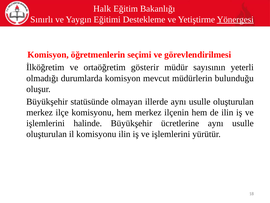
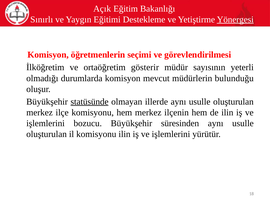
Halk: Halk -> Açık (102, 9)
statüsünde underline: none -> present (90, 101)
halinde: halinde -> bozucu (88, 123)
ücretlerine: ücretlerine -> süresinden (180, 123)
